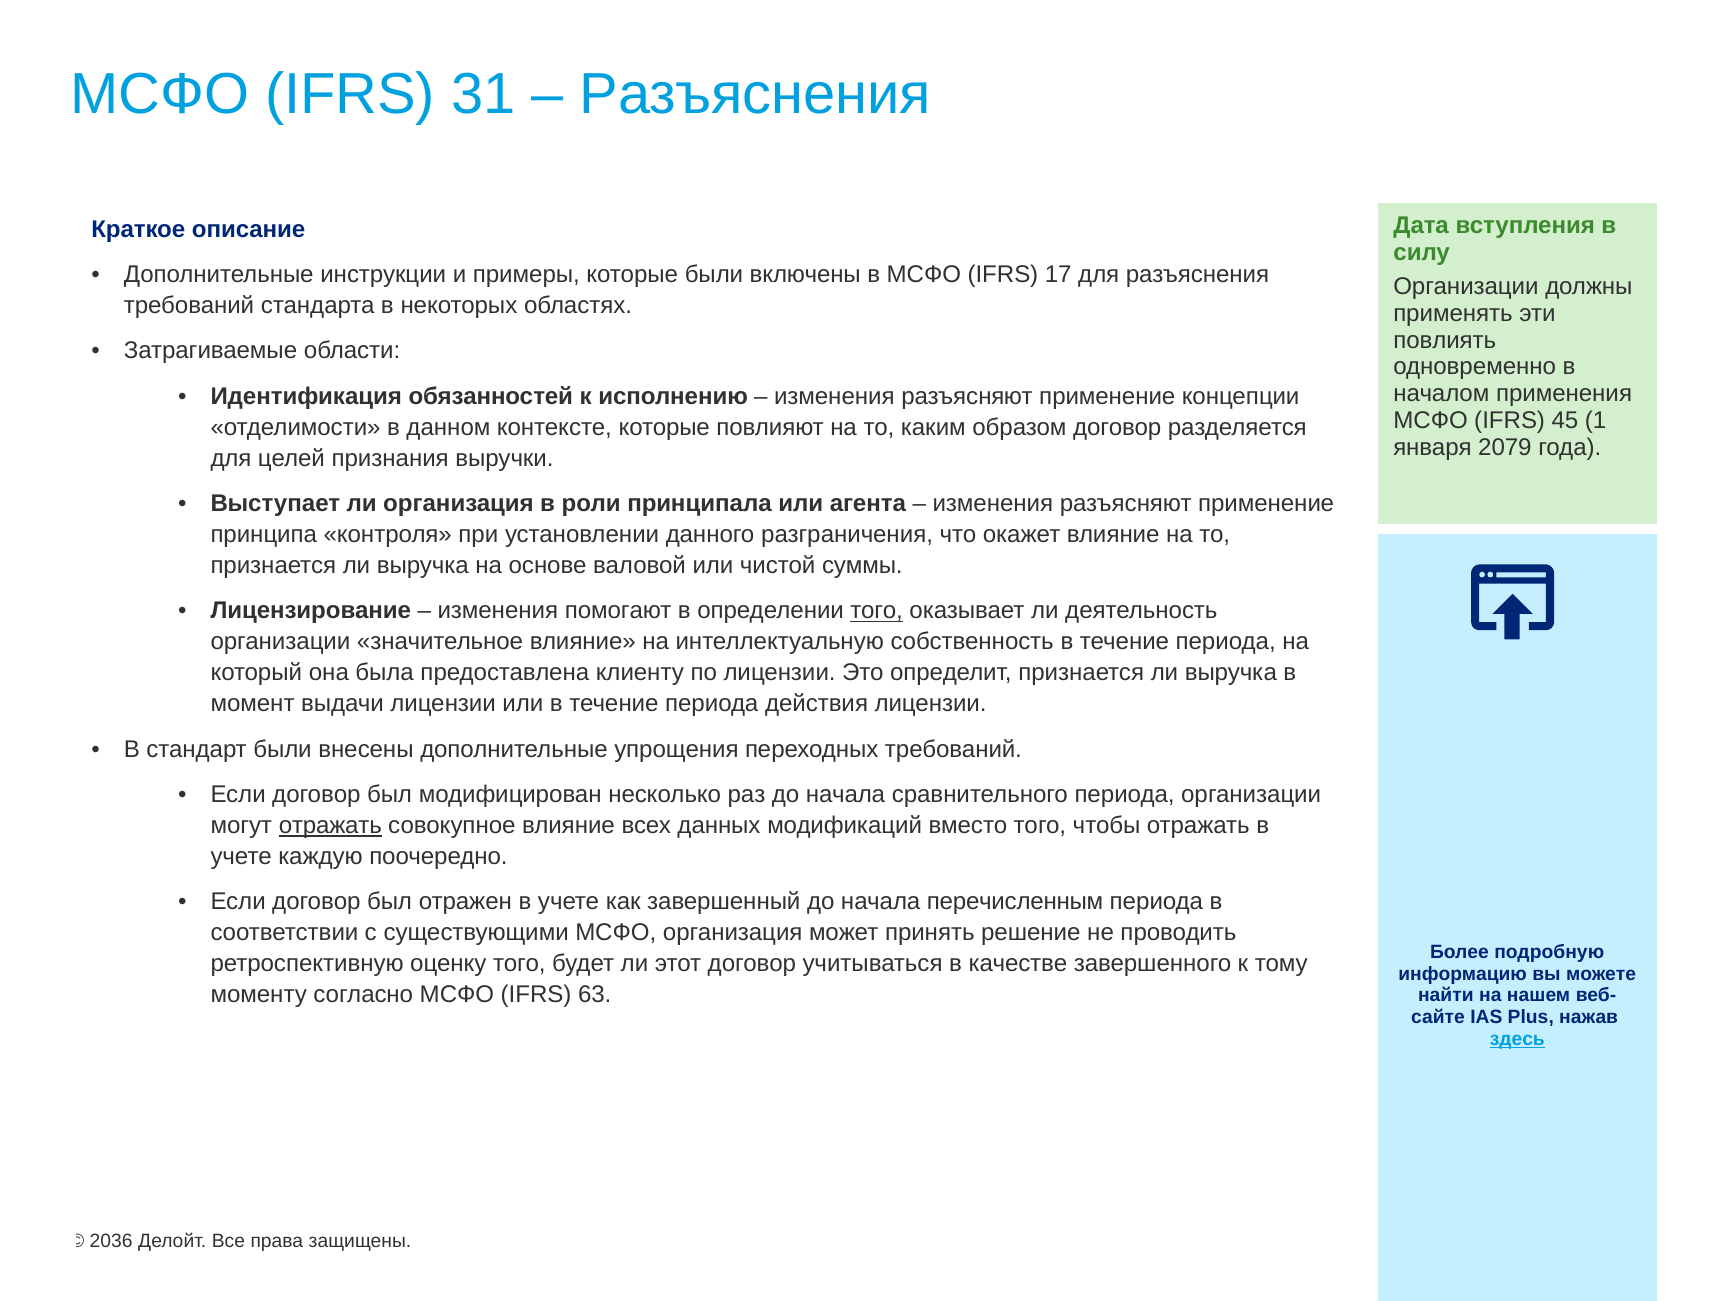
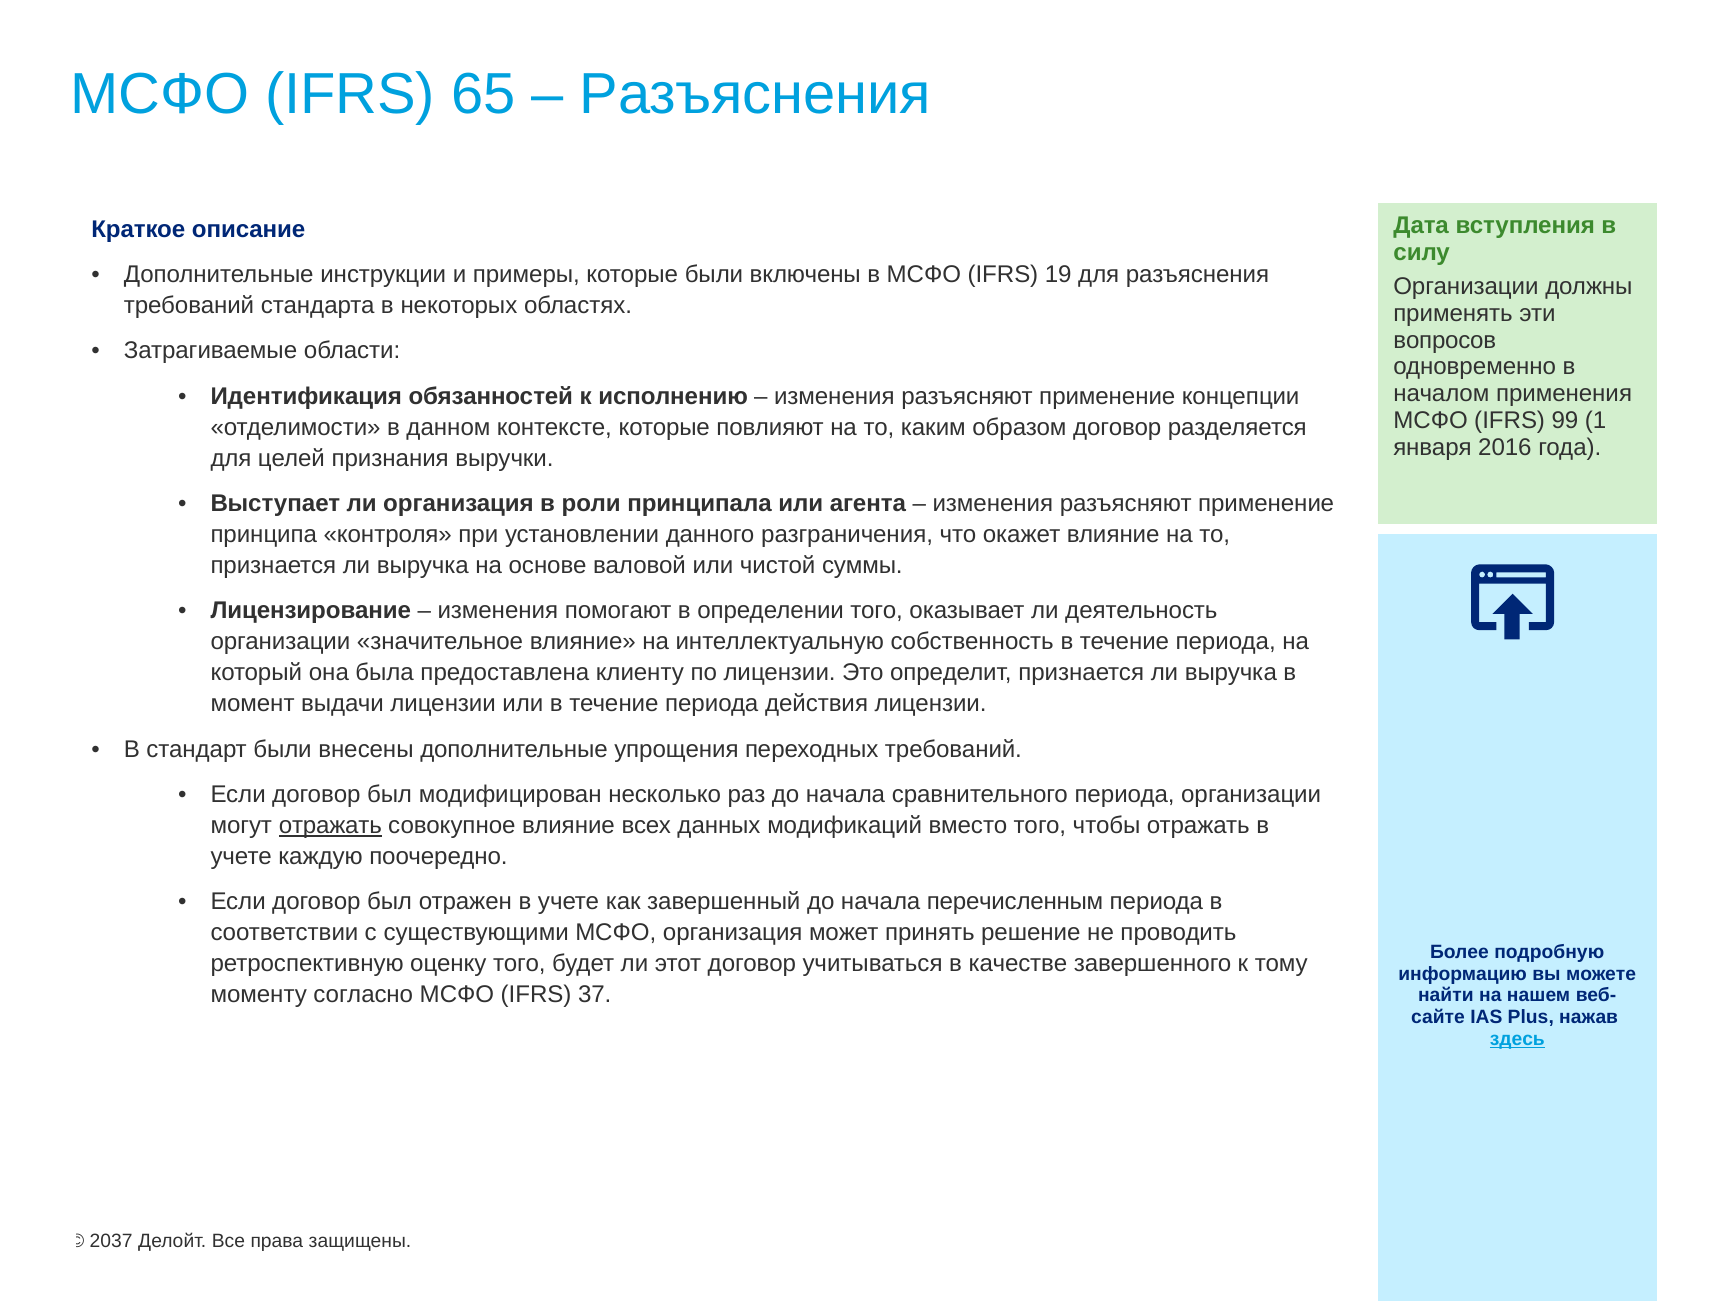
31: 31 -> 65 (483, 95)
17: 17 -> 19 (1058, 275)
повлиять: повлиять -> вопросов (1445, 340)
45: 45 -> 99 (1565, 421)
2079: 2079 -> 2016 (1505, 448)
того underline: present -> none (877, 611)
63: 63 -> 37 (595, 995)
2036: 2036 -> 2037 (111, 1241)
